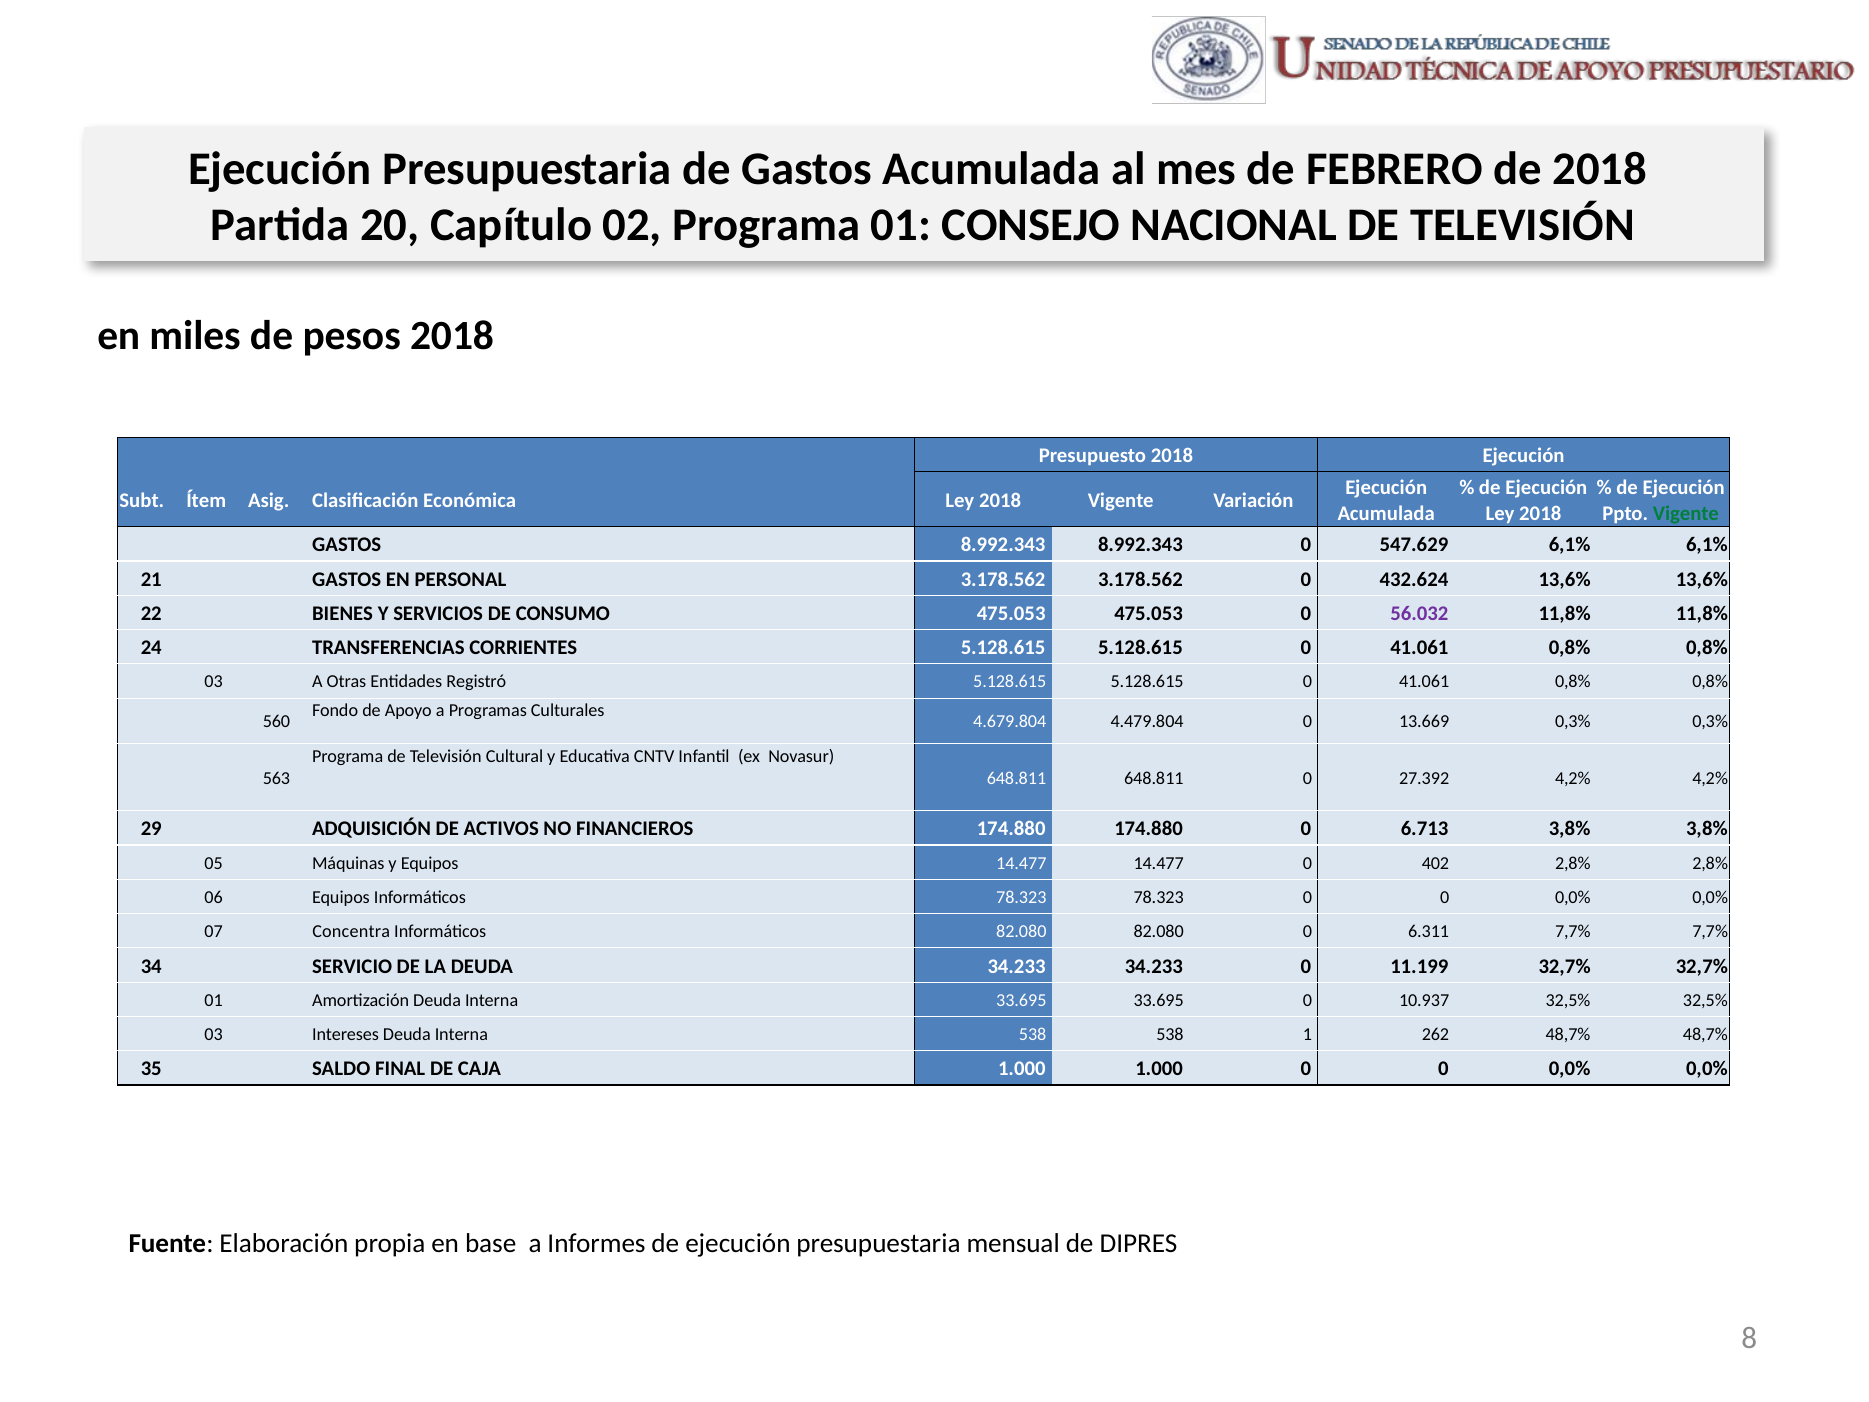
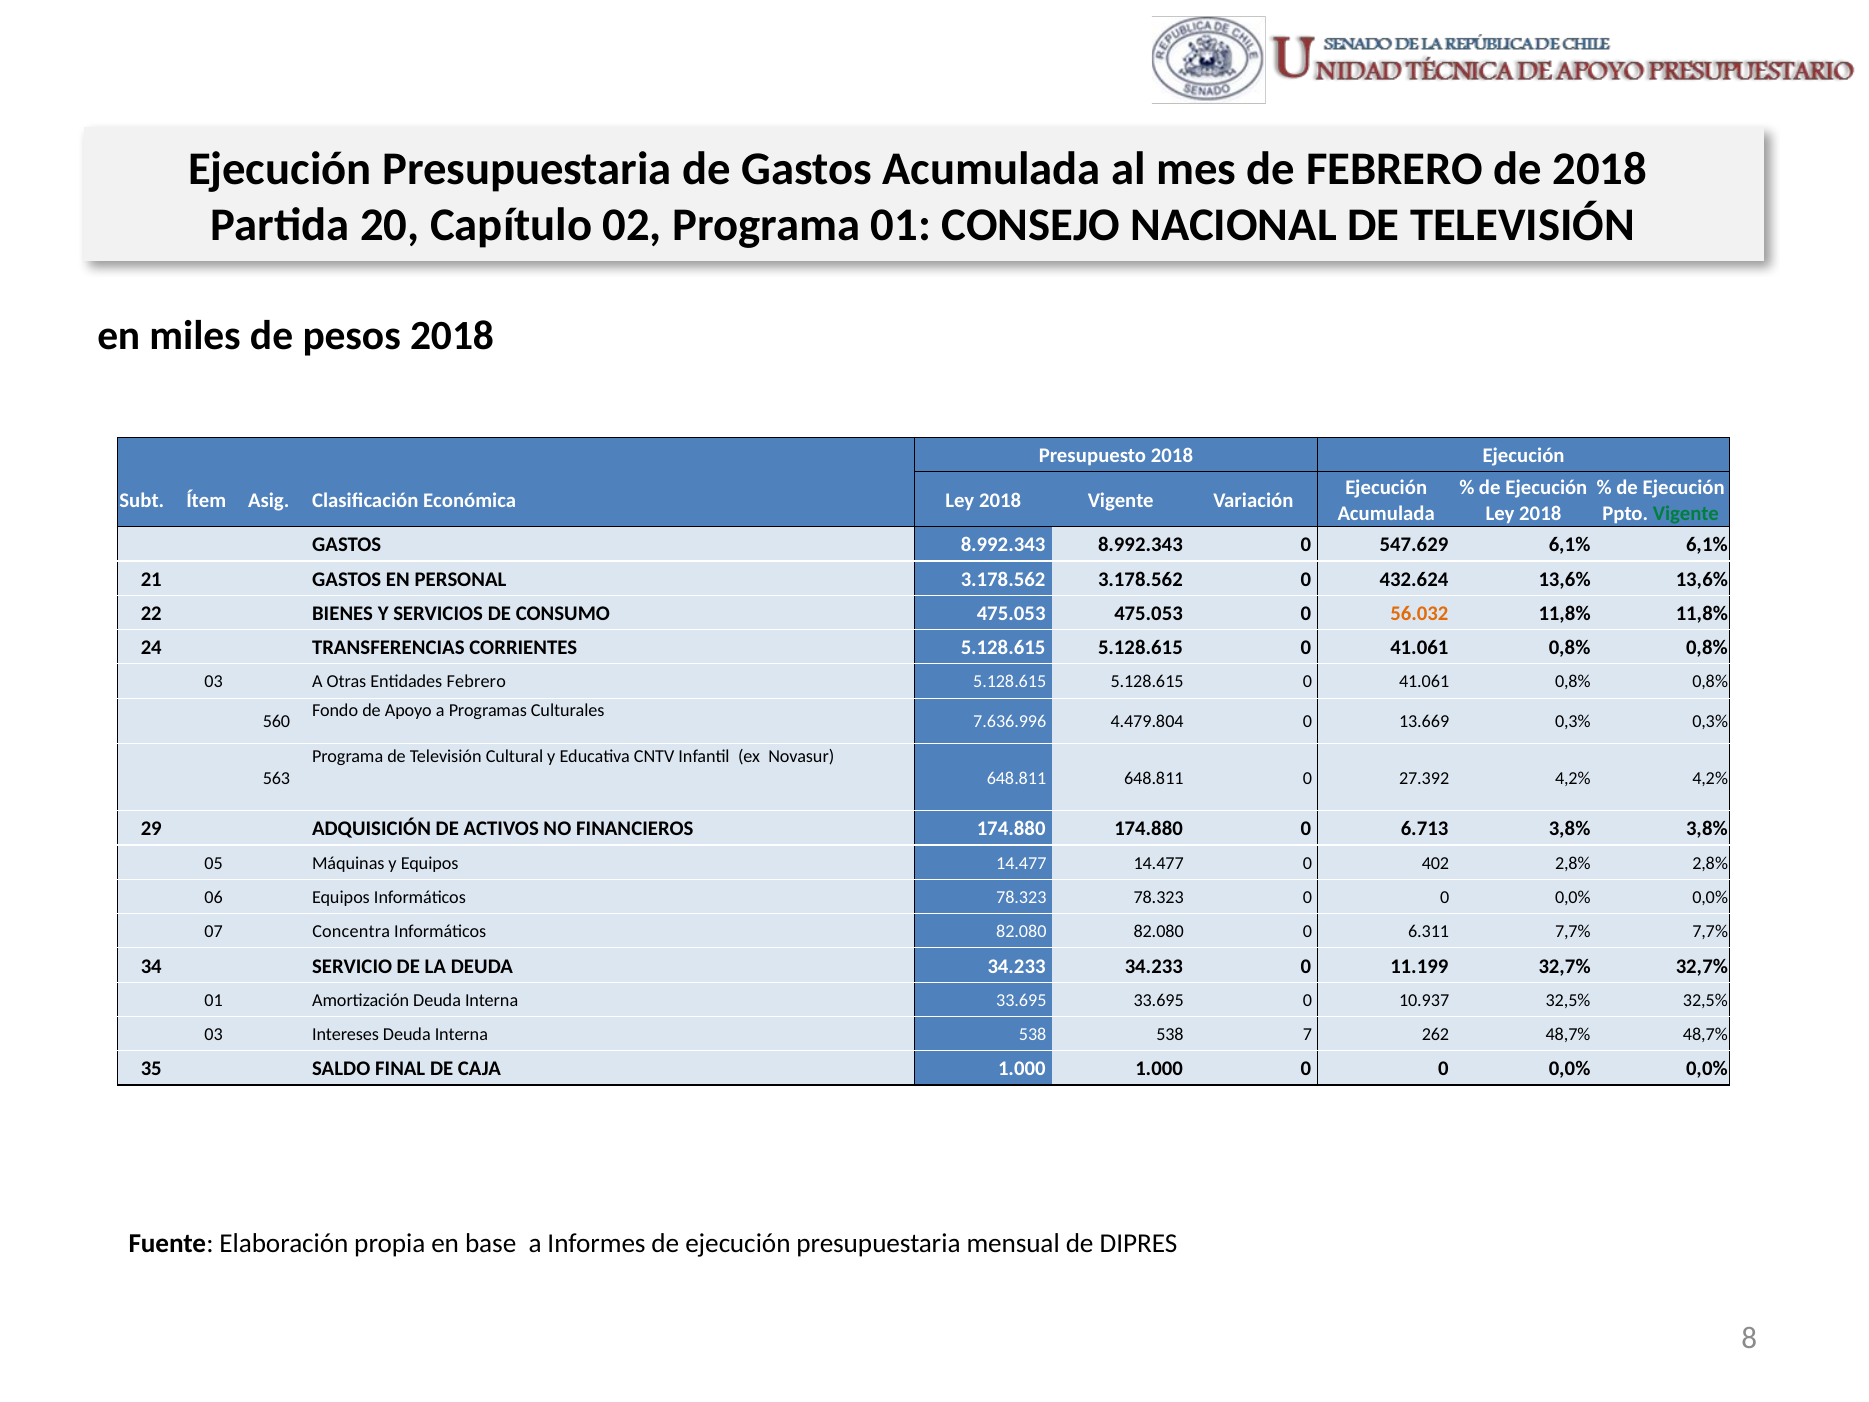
56.032 colour: purple -> orange (1419, 614)
Entidades Registró: Registró -> Febrero (476, 682)
4.679.804: 4.679.804 -> 7.636.996 (1010, 722)
1: 1 -> 7 (1307, 1034)
